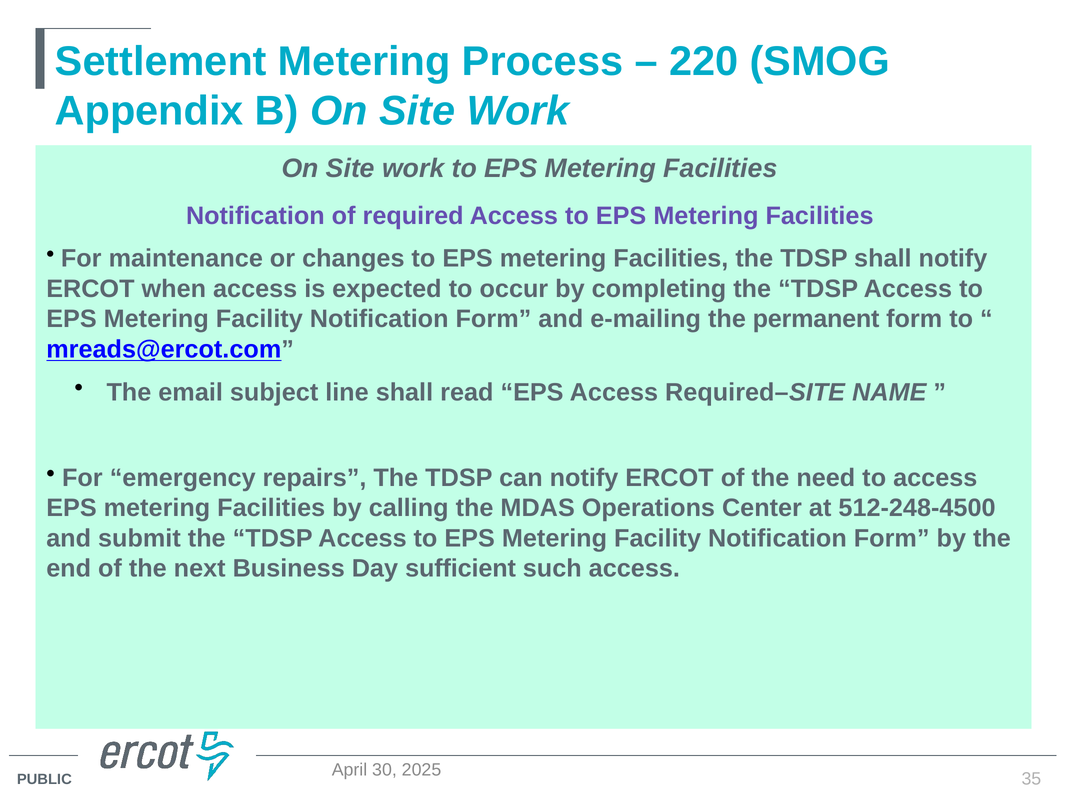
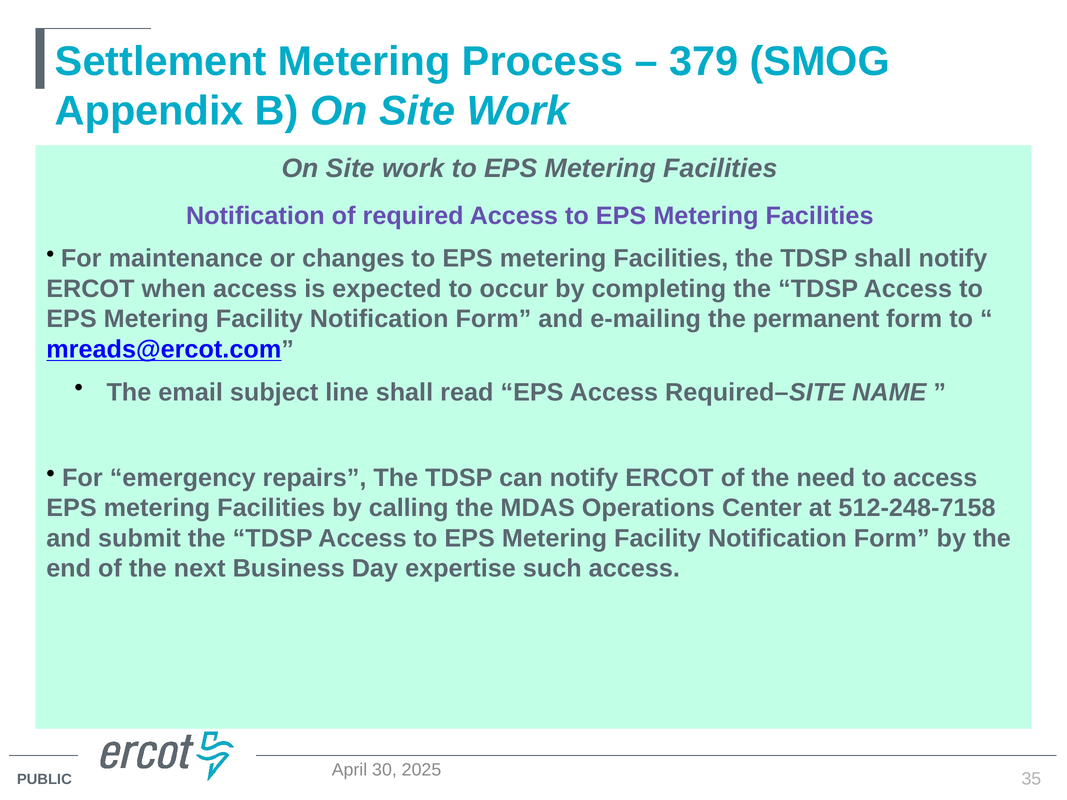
220: 220 -> 379 (704, 61)
512-248-4500: 512-248-4500 -> 512-248-7158 (917, 508)
sufficient: sufficient -> expertise (460, 569)
